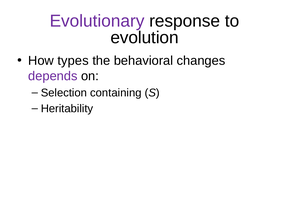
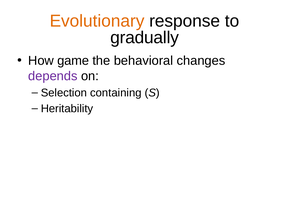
Evolutionary colour: purple -> orange (97, 21)
evolution: evolution -> gradually (145, 38)
types: types -> game (73, 61)
